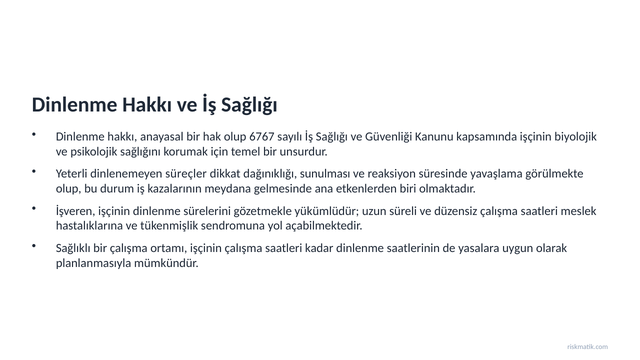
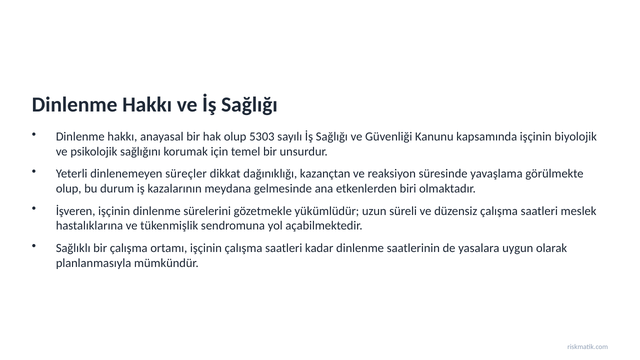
6767: 6767 -> 5303 (262, 137)
sunulması: sunulması -> kazançtan (325, 174)
